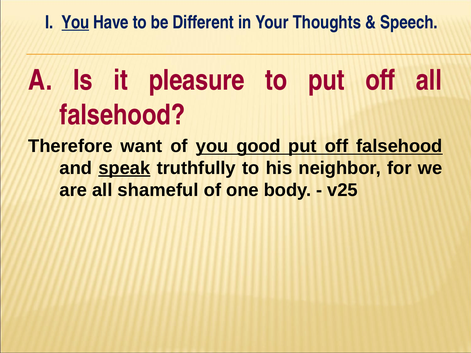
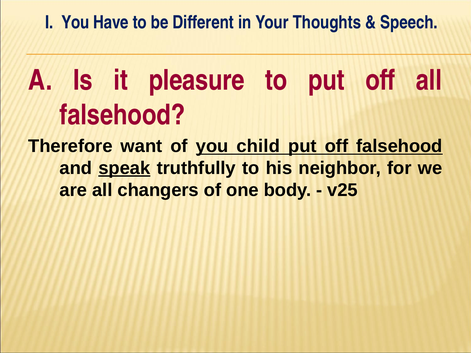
You underline: present -> none (75, 22)
good: good -> child (258, 146)
shameful: shameful -> changers (158, 190)
